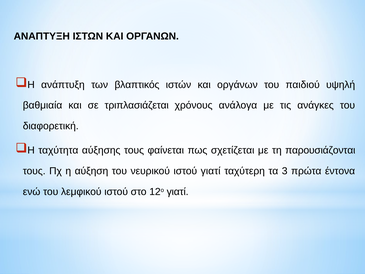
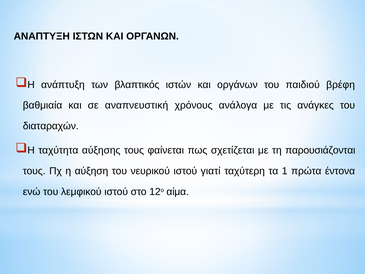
υψηλή: υψηλή -> βρέφη (341, 85)
τριπλασιάζεται: τριπλασιάζεται -> αναπνευστική (137, 105)
διαφορετική: διαφορετική -> διαταραχών (51, 126)
3: 3 -> 1 (285, 171)
12ο γιατί: γιατί -> αίμα (178, 192)
